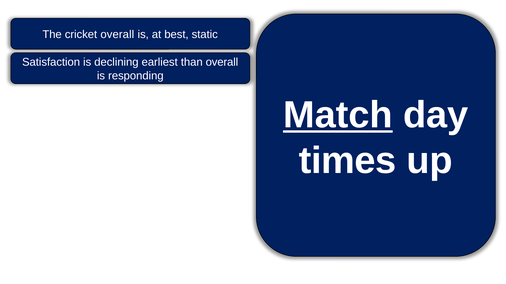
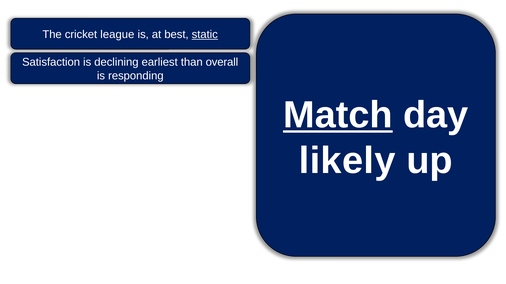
cricket overall: overall -> league (117, 35)
static underline: none -> present (205, 35)
times: times -> likely (347, 161)
